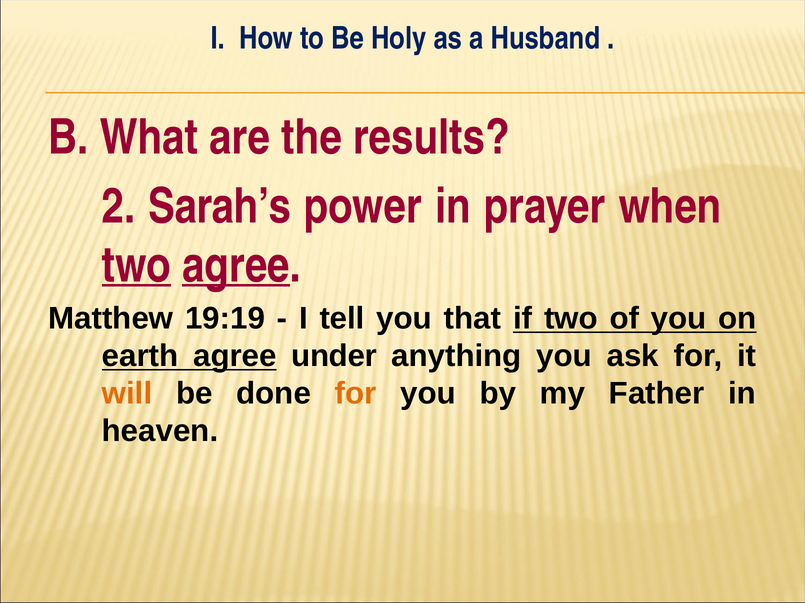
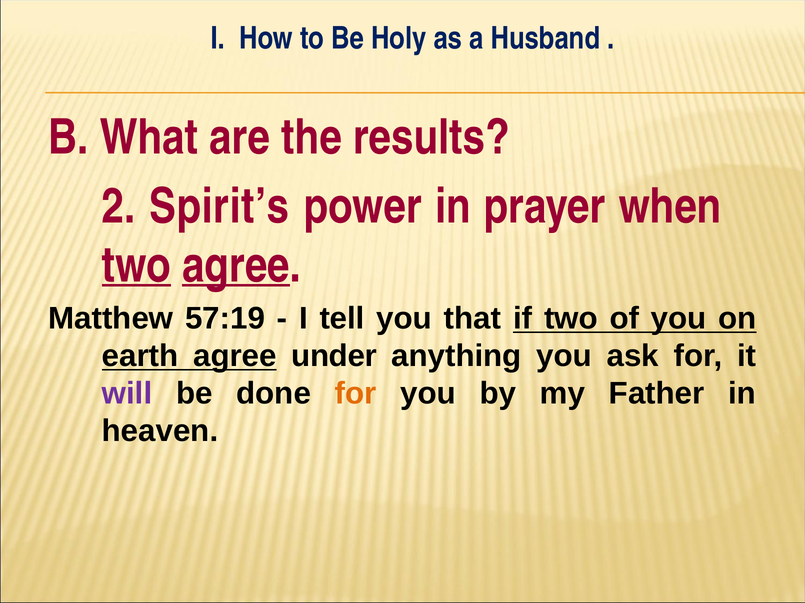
Sarah’s: Sarah’s -> Spirit’s (219, 207)
19:19: 19:19 -> 57:19 (225, 319)
will colour: orange -> purple (127, 394)
